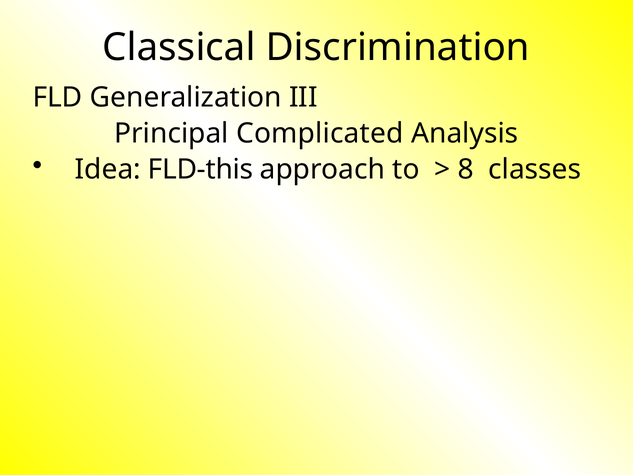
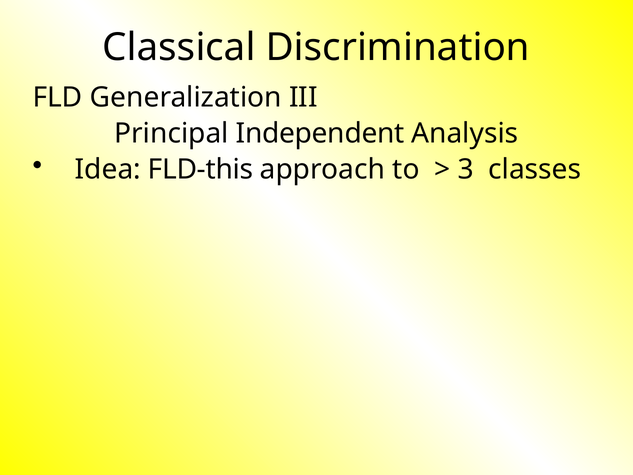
Complicated: Complicated -> Independent (320, 133)
8: 8 -> 3 (466, 169)
